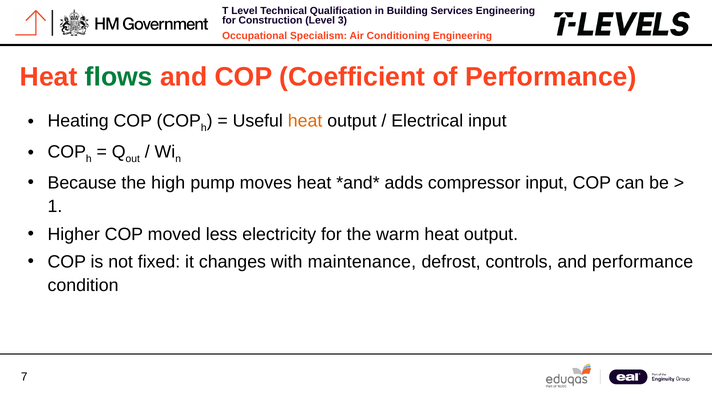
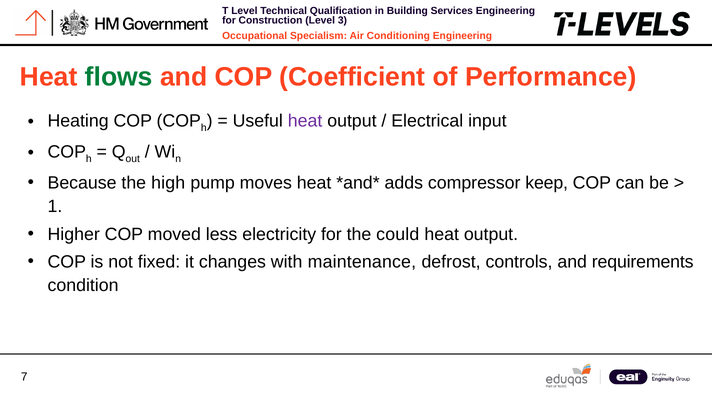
heat colour: orange -> purple (305, 121)
compressor input: input -> keep (547, 183)
warm: warm -> could (398, 234)
and performance: performance -> requirements (643, 262)
